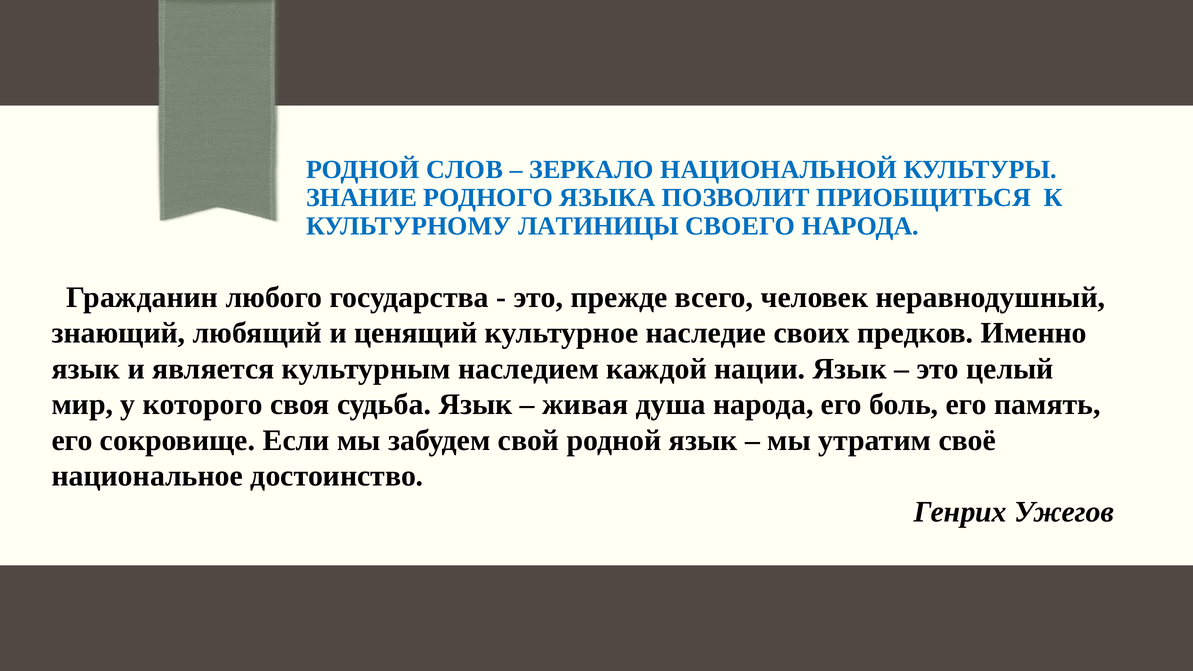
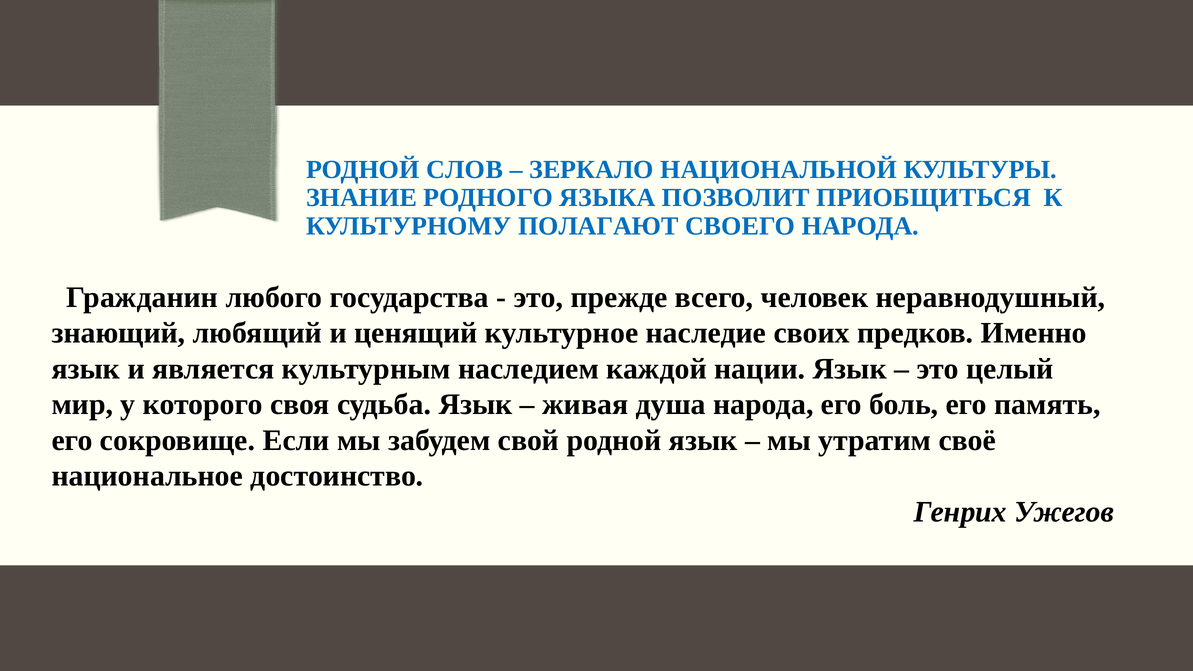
ЛАТИНИЦЫ: ЛАТИНИЦЫ -> ПОЛАГАЮТ (598, 226)
